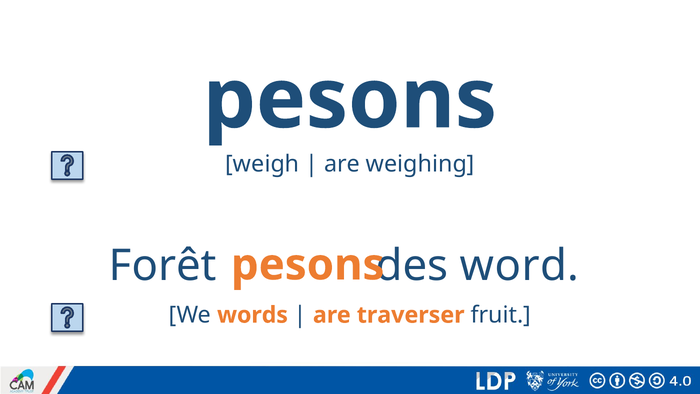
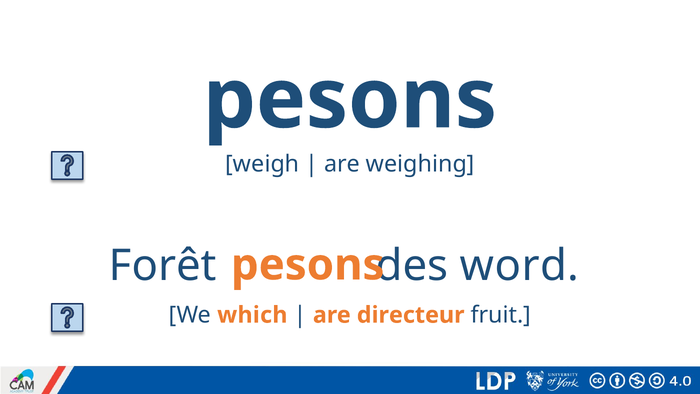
words: words -> which (252, 315)
traverser: traverser -> directeur (411, 315)
